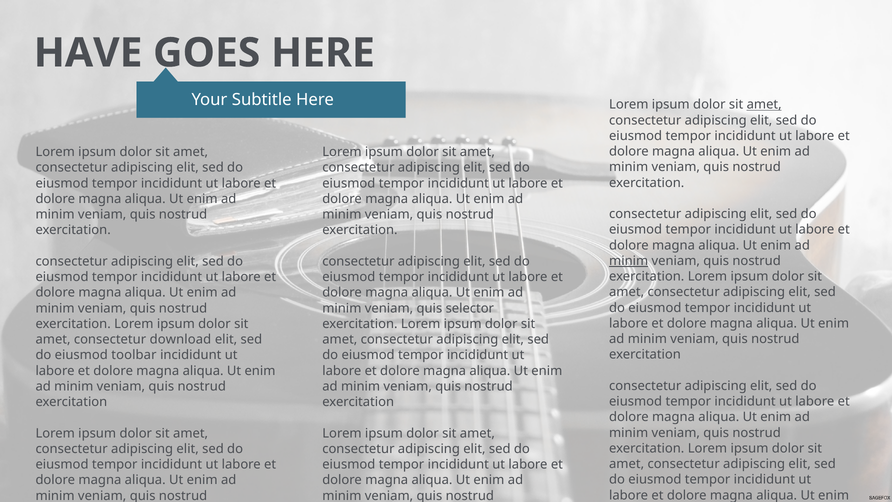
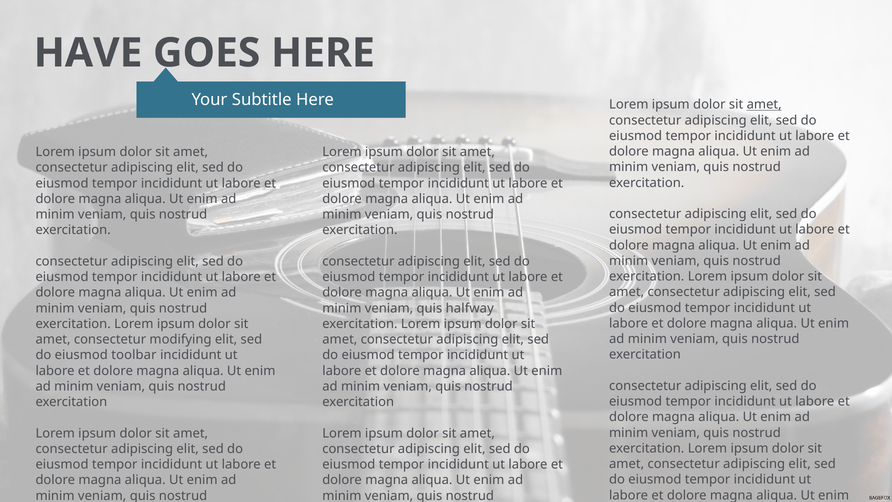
minim underline: present -> none (629, 261)
selector: selector -> halfway (470, 308)
download: download -> modifying (181, 339)
